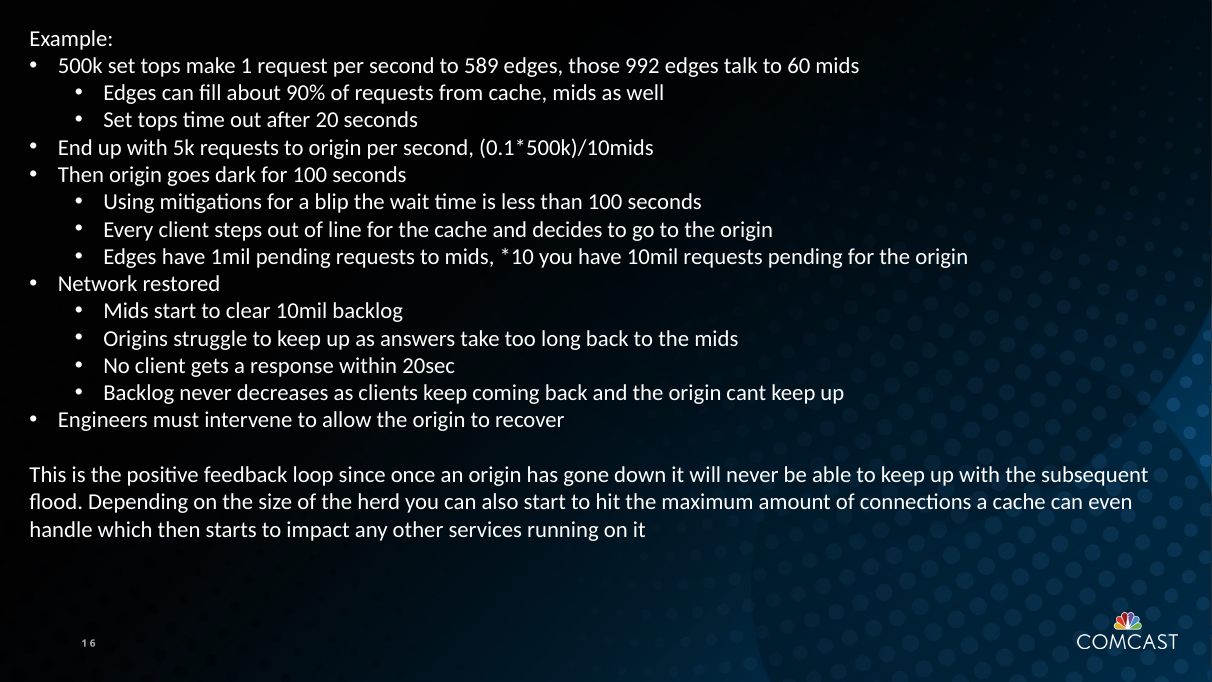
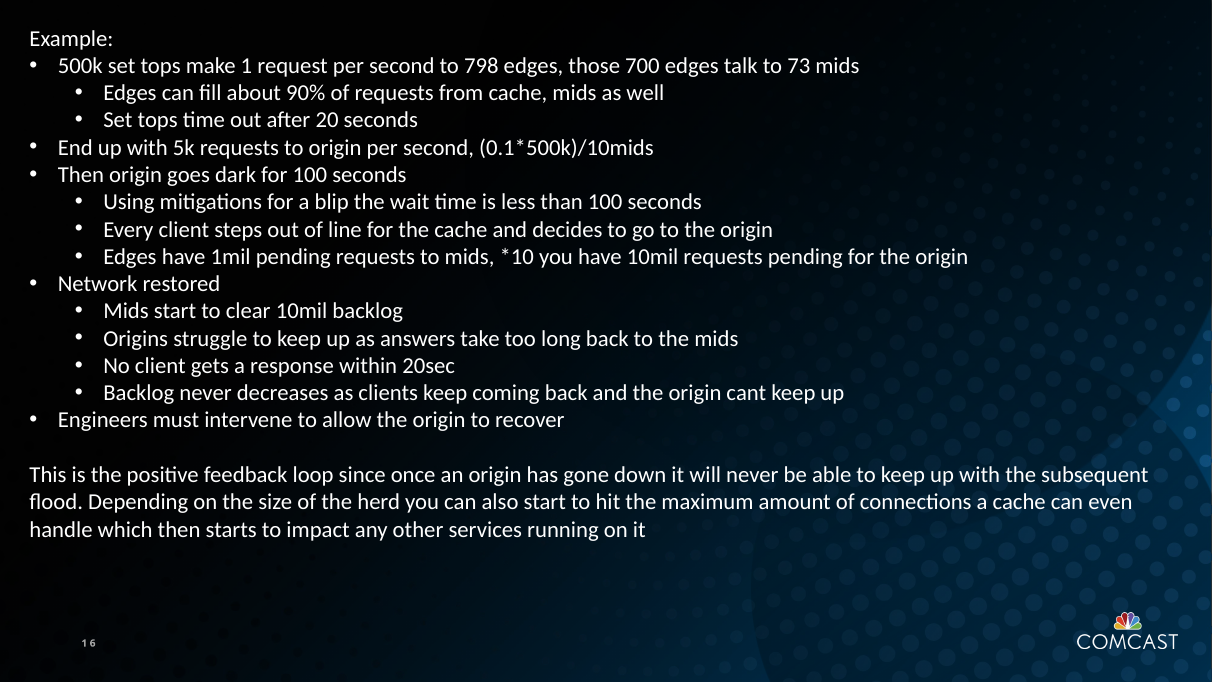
589: 589 -> 798 (481, 66)
992: 992 -> 700 (642, 66)
60: 60 -> 73 (799, 66)
